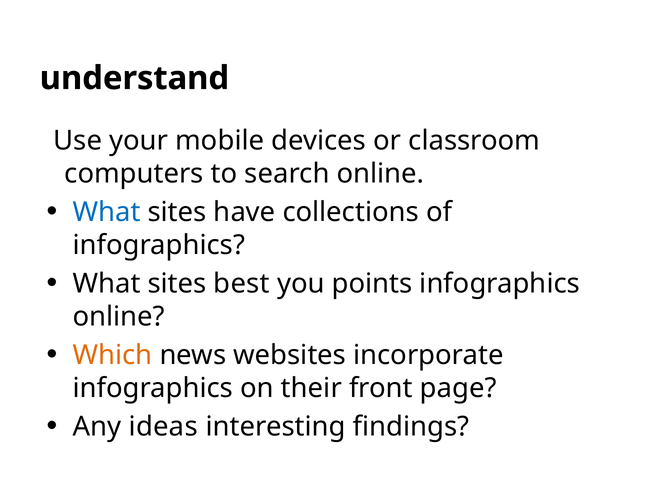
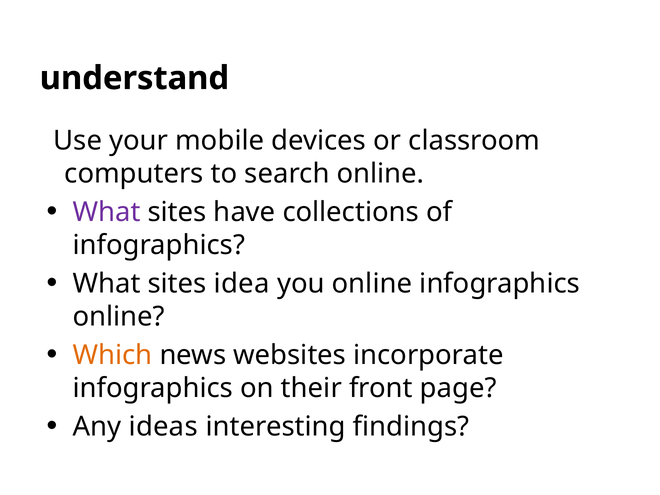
What colour: blue -> purple (107, 212)
best: best -> idea (242, 284)
you points: points -> online (372, 284)
